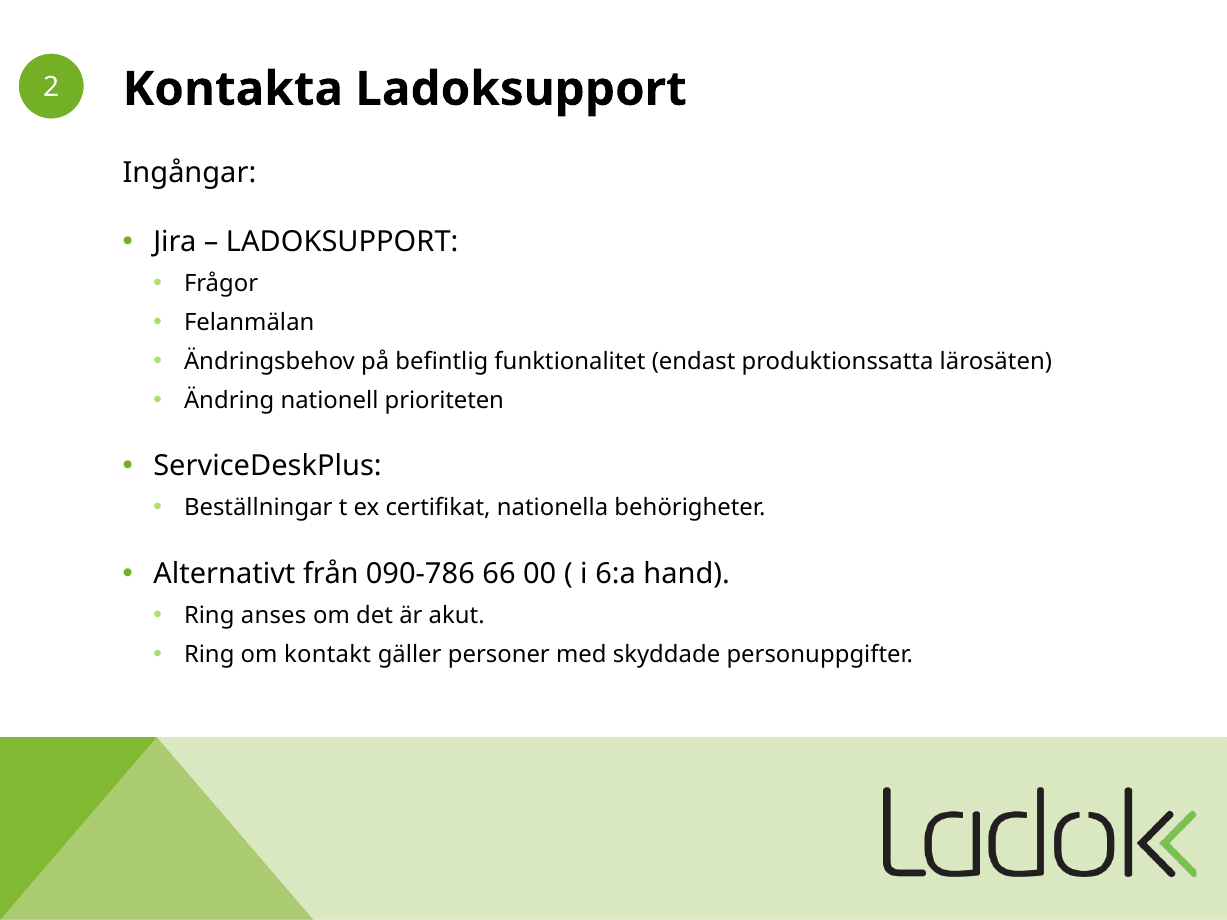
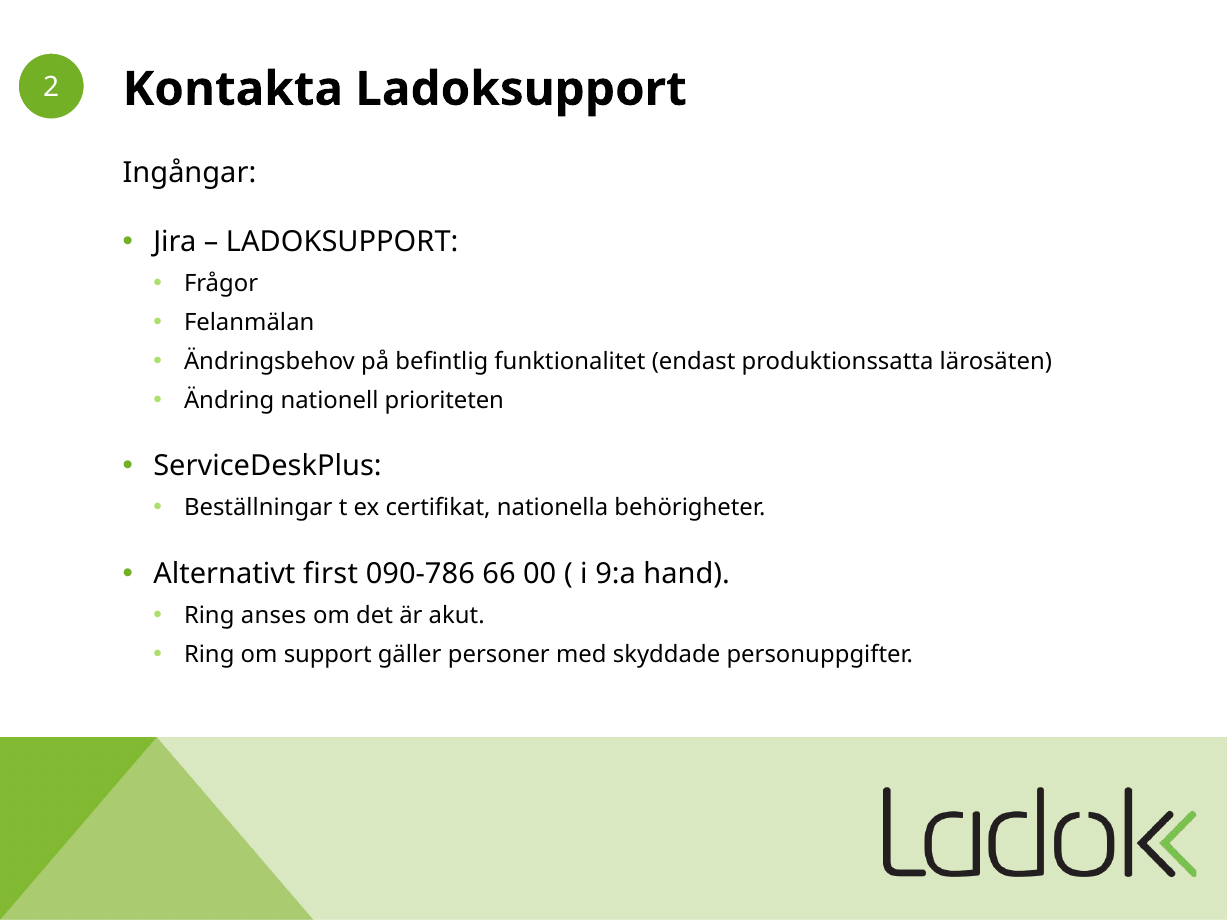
från: från -> first (331, 574)
6:a: 6:a -> 9:a (616, 574)
kontakt: kontakt -> support (328, 655)
